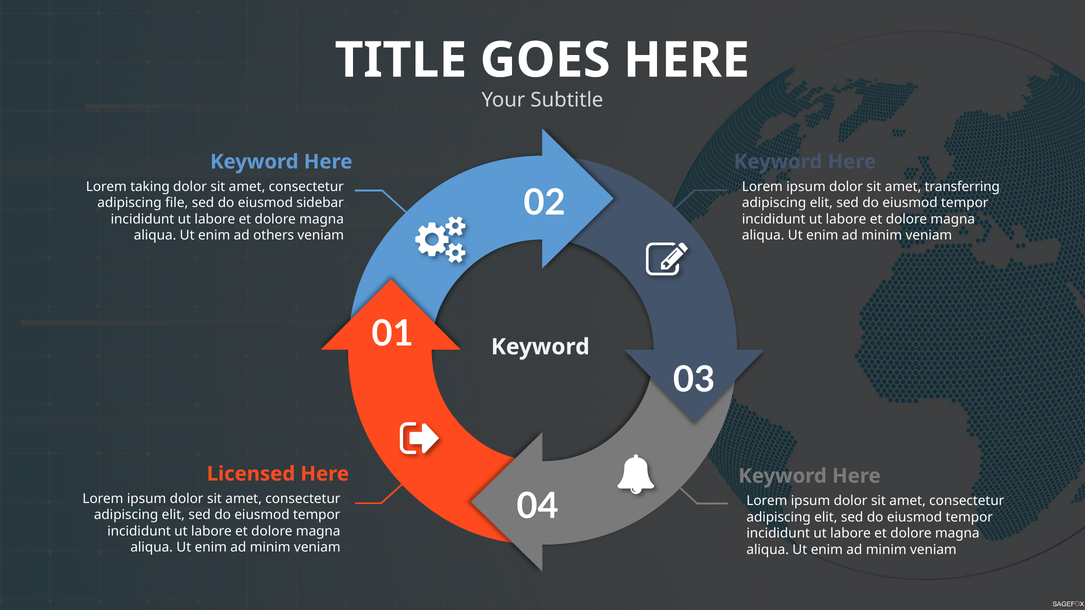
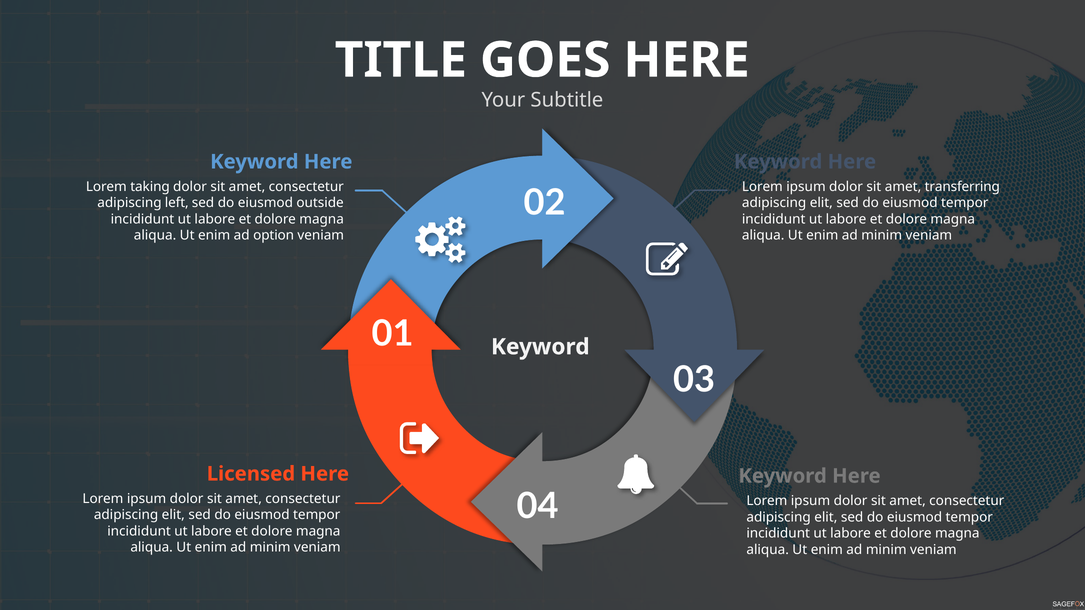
file: file -> left (177, 203)
sidebar: sidebar -> outside (320, 203)
others: others -> option (274, 235)
